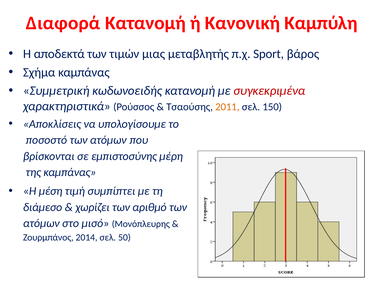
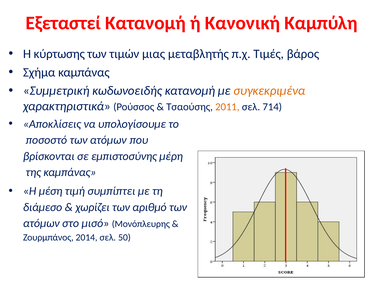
Διαφορά: Διαφορά -> Εξεταστεί (63, 23)
αποδεκτά: αποδεκτά -> κύρτωσης (59, 54)
Sport: Sport -> Τιμές (269, 54)
συγκεκριμένα colour: red -> orange (269, 91)
150: 150 -> 714 (272, 107)
